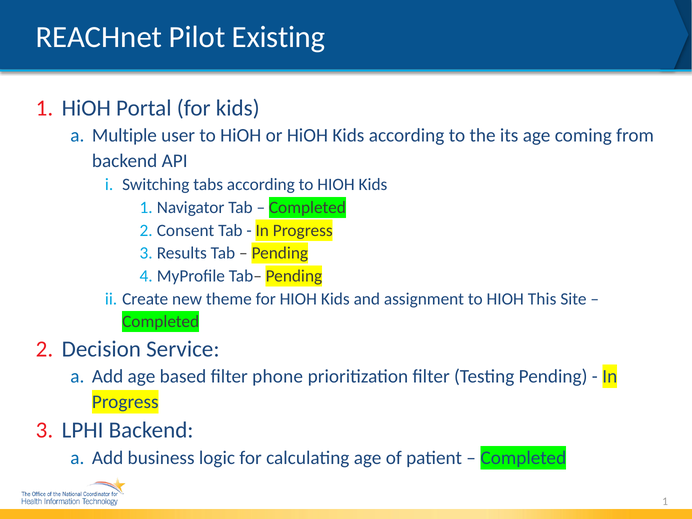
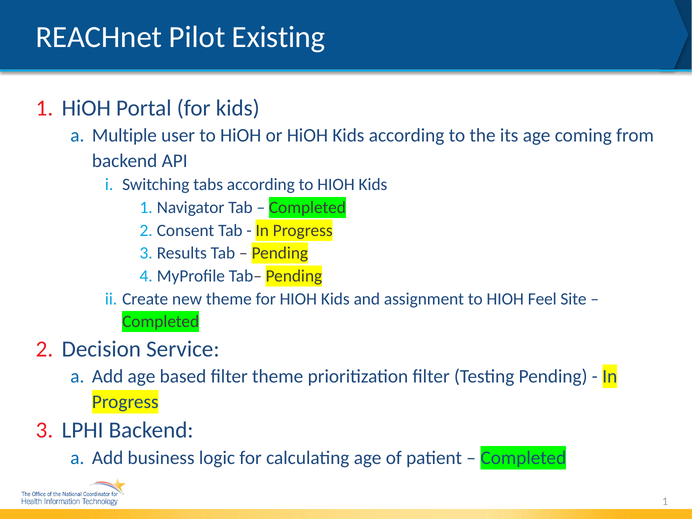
This: This -> Feel (542, 299)
filter phone: phone -> theme (278, 377)
